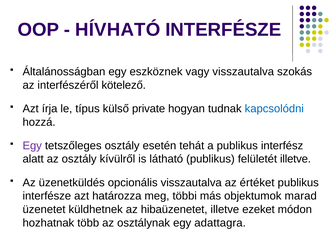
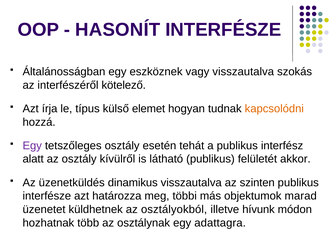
HÍVHATÓ: HÍVHATÓ -> HASONÍT (118, 30)
private: private -> elemet (149, 109)
kapcsolódni colour: blue -> orange (274, 109)
felületét illetve: illetve -> akkor (295, 159)
opcionális: opcionális -> dinamikus (133, 183)
értéket: értéket -> szinten (257, 183)
hibaüzenetet: hibaüzenetet -> osztályokból (174, 209)
ezeket: ezeket -> hívunk (258, 209)
